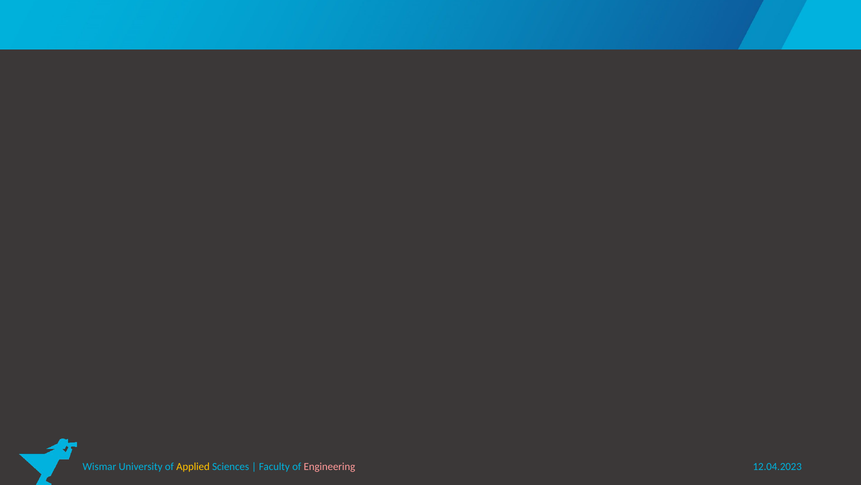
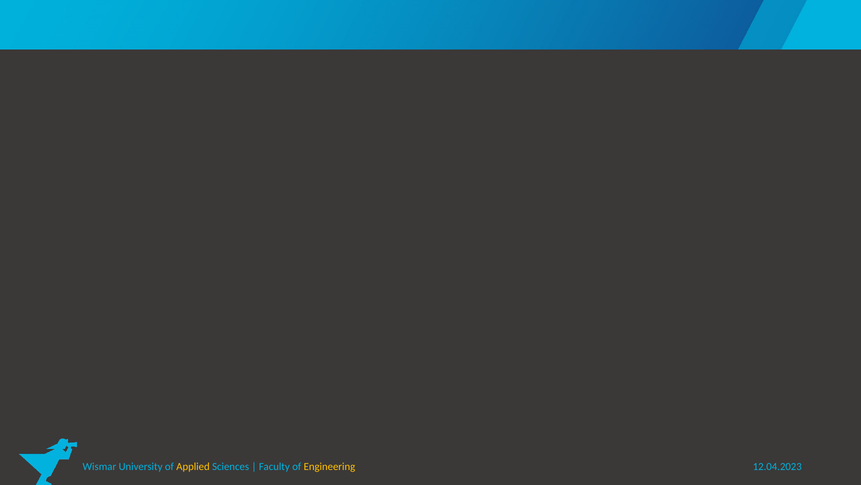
Engineering colour: pink -> yellow (329, 466)
